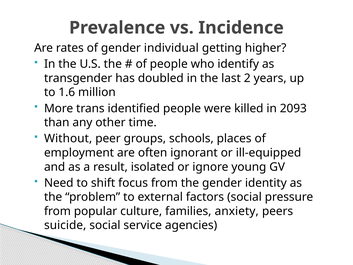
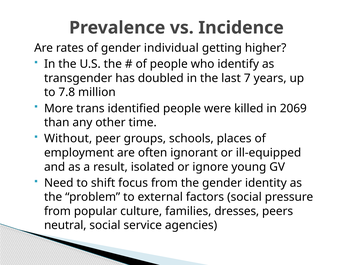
2: 2 -> 7 (247, 78)
1.6: 1.6 -> 7.8 (67, 92)
2093: 2093 -> 2069 (293, 108)
anxiety: anxiety -> dresses (237, 211)
suicide: suicide -> neutral (65, 225)
